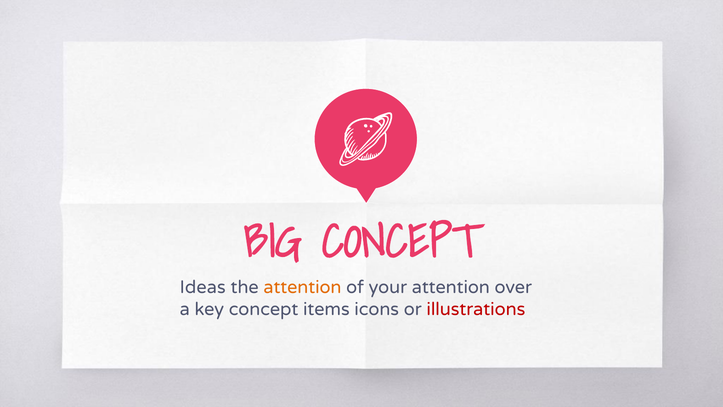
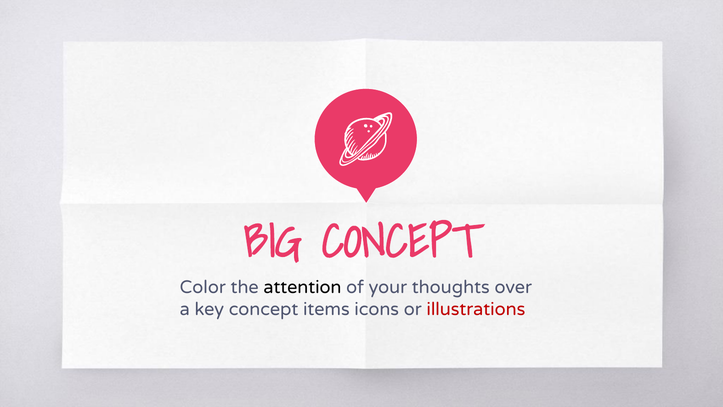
Ideas: Ideas -> Color (203, 287)
attention colour: orange -> black (302, 287)
your attention: attention -> thoughts (451, 287)
